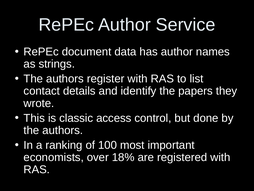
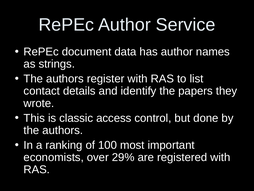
18%: 18% -> 29% (123, 157)
